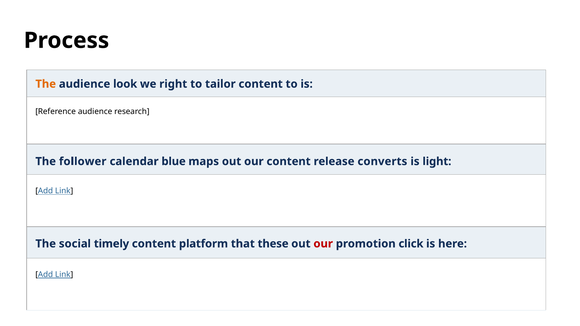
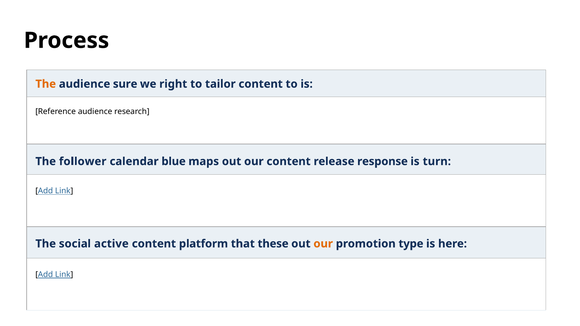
look: look -> sure (125, 84)
converts: converts -> response (382, 162)
light: light -> turn (437, 162)
timely: timely -> active (111, 244)
our colour: red -> orange (323, 244)
click: click -> type (411, 244)
